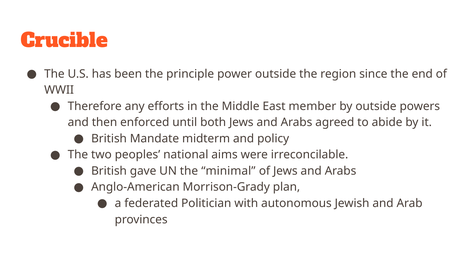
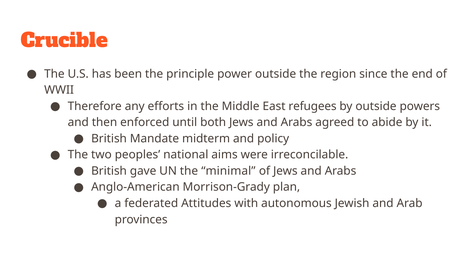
member: member -> refugees (313, 106)
Politician: Politician -> Attitudes (206, 204)
